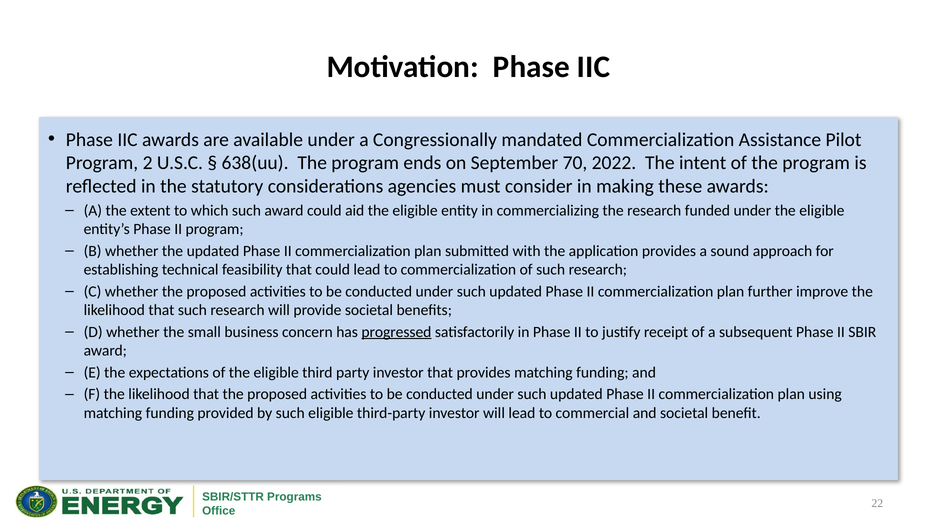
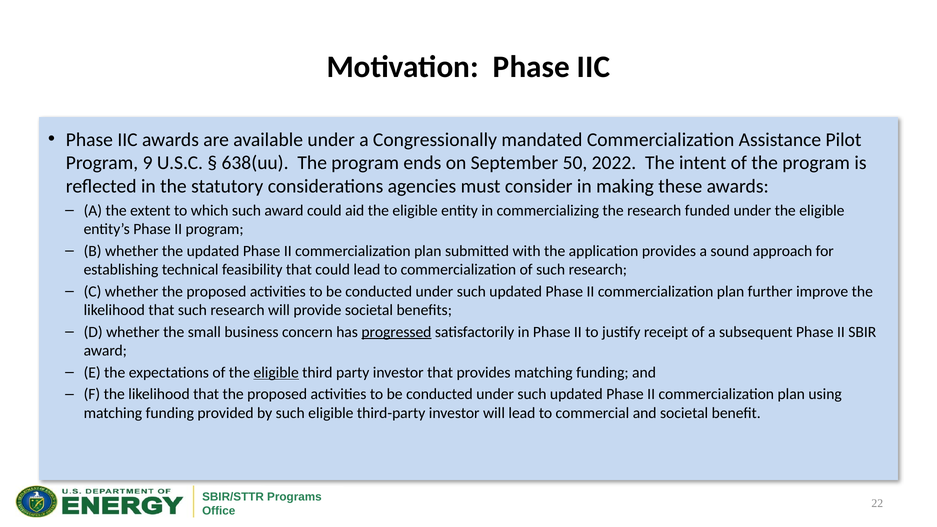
2: 2 -> 9 (148, 163)
70: 70 -> 50 (575, 163)
eligible underline: none -> present (276, 373)
